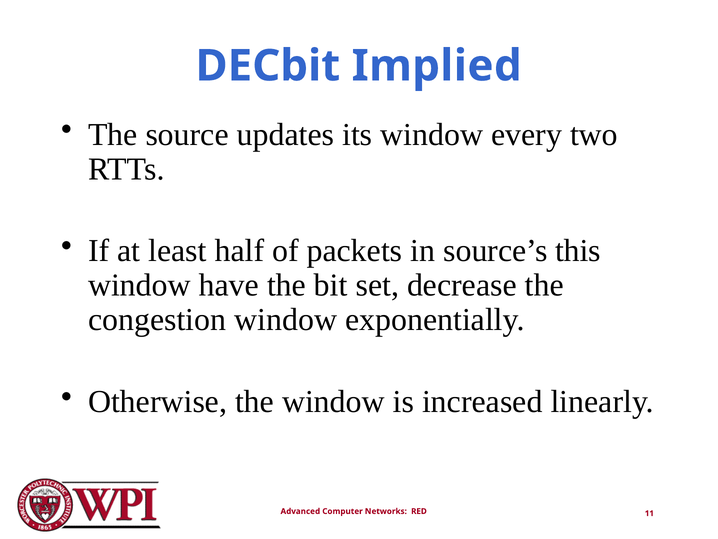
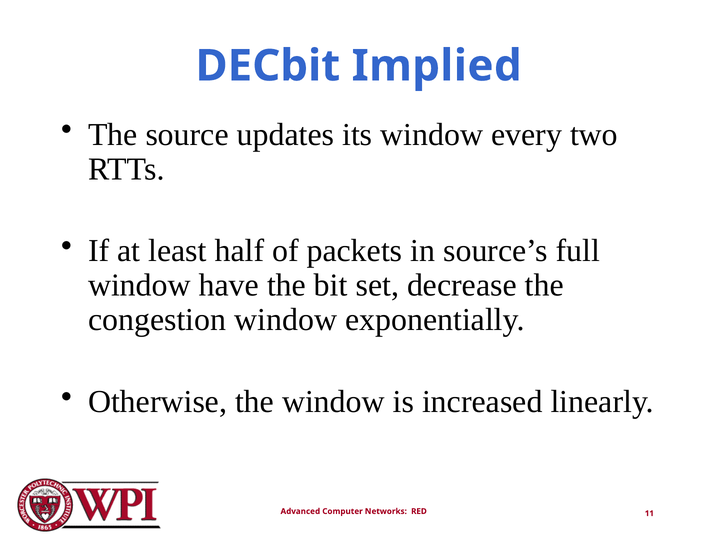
this: this -> full (578, 251)
